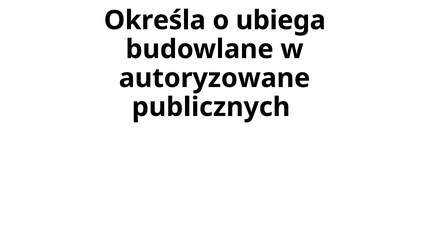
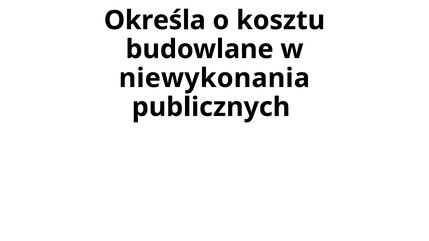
ubiega: ubiega -> kosztu (281, 20)
autoryzowane: autoryzowane -> niewykonania (214, 78)
